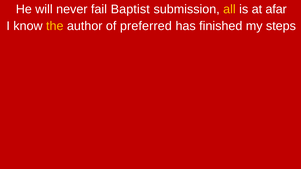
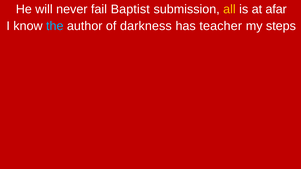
the colour: yellow -> light blue (55, 26)
preferred: preferred -> darkness (146, 26)
finished: finished -> teacher (221, 26)
